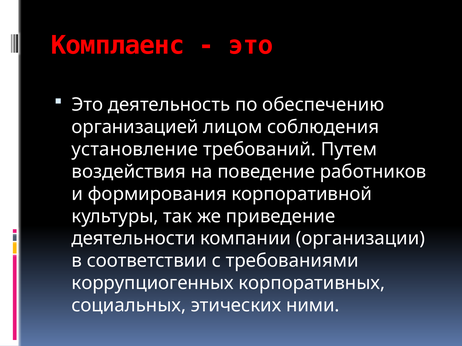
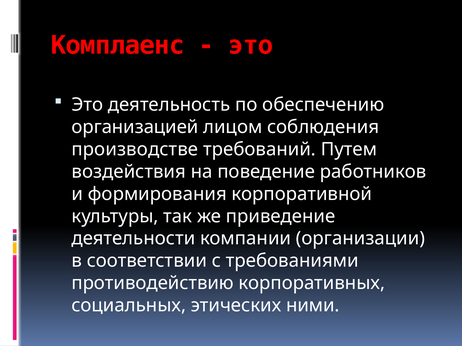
установление: установление -> производстве (135, 150)
коррупциогенных: коррупциогенных -> противодействию (153, 284)
